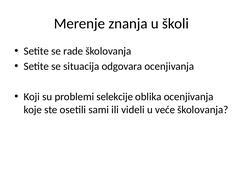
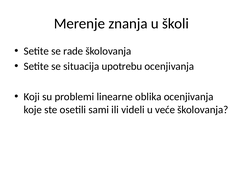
odgovara: odgovara -> upotrebu (122, 66)
selekcije: selekcije -> linearne (115, 96)
